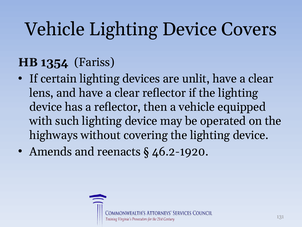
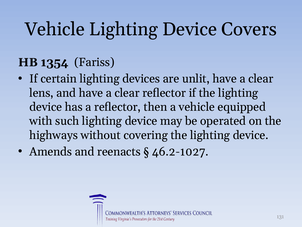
46.2-1920: 46.2-1920 -> 46.2-1027 (180, 151)
